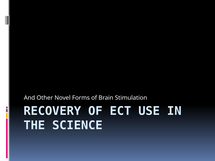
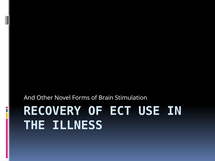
SCIENCE: SCIENCE -> ILLNESS (77, 126)
